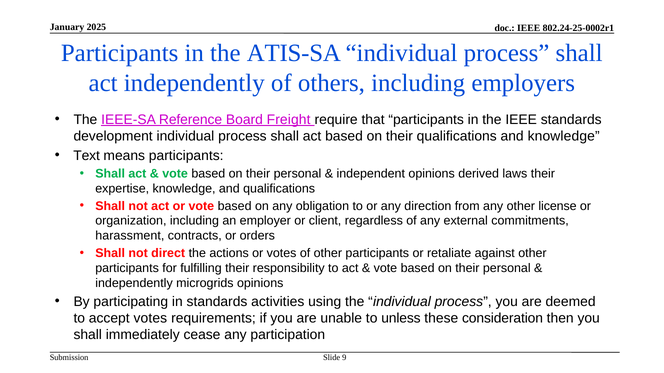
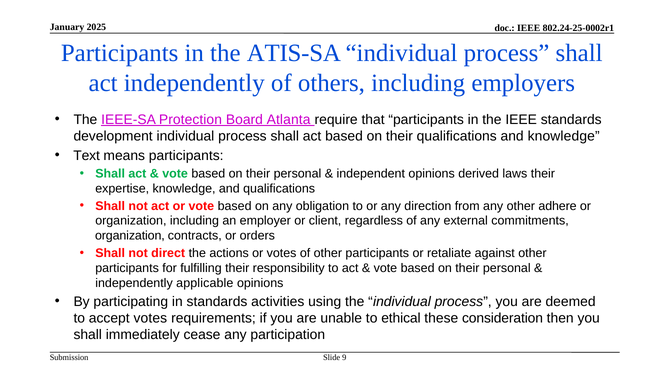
Reference: Reference -> Protection (190, 120)
Freight: Freight -> Atlanta (289, 120)
license: license -> adhere (558, 206)
harassment: harassment -> organization (130, 236)
microgrids: microgrids -> applicable (205, 283)
unless: unless -> ethical (401, 319)
